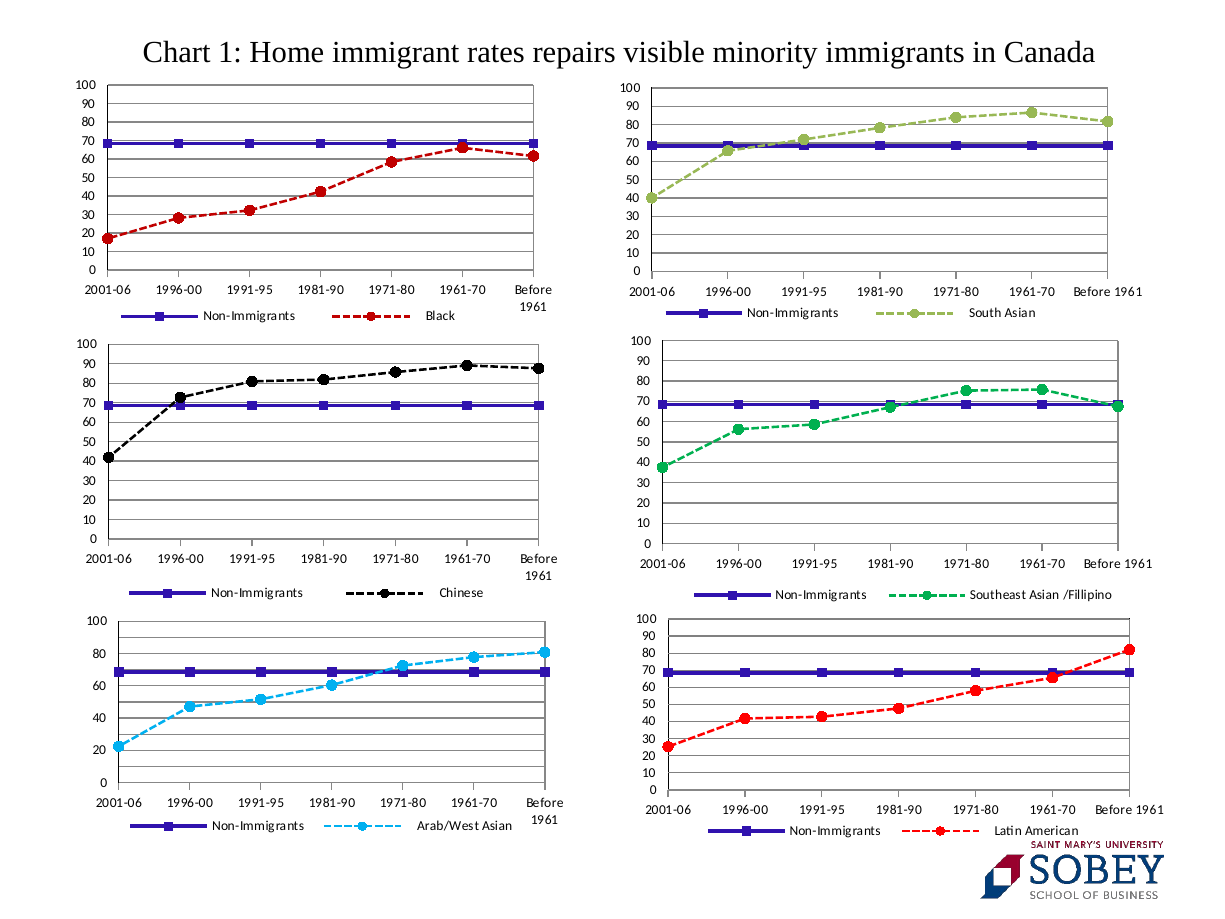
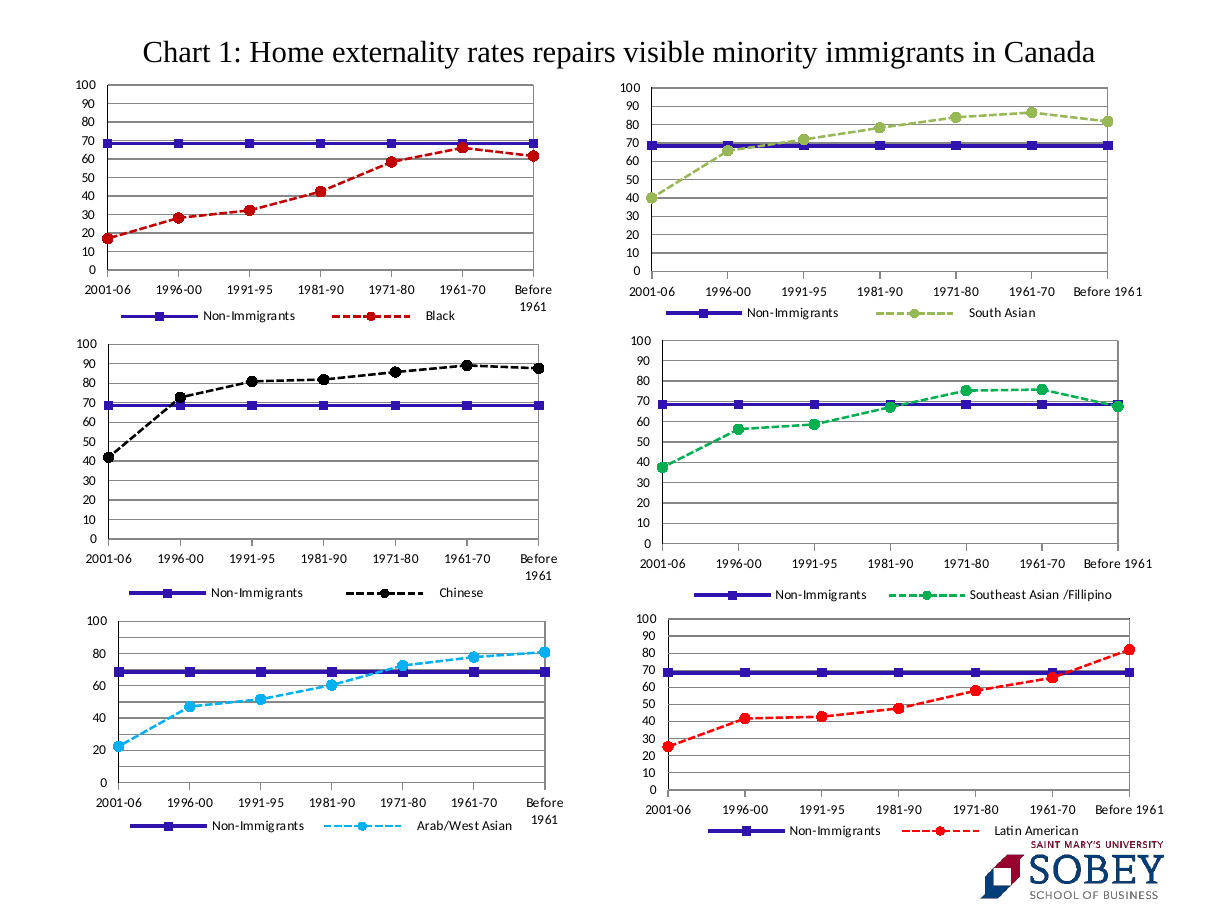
immigrant: immigrant -> externality (396, 53)
